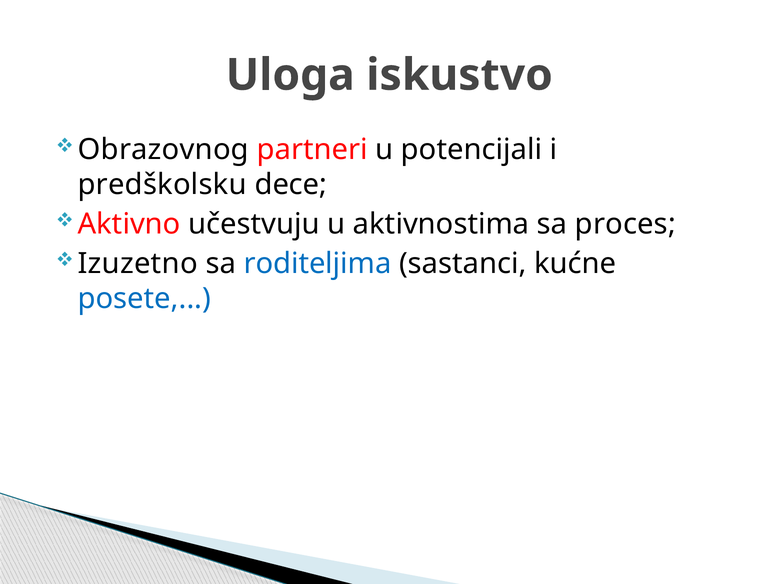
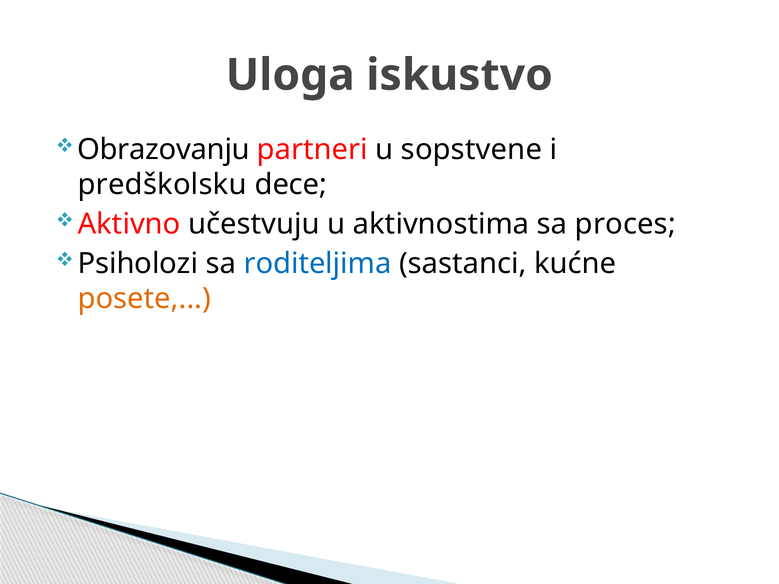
Obrazovnog: Obrazovnog -> Obrazovanju (164, 150)
potencijali: potencijali -> sopstvene (471, 150)
Izuzetno: Izuzetno -> Psiholozi (138, 264)
posete colour: blue -> orange (144, 299)
